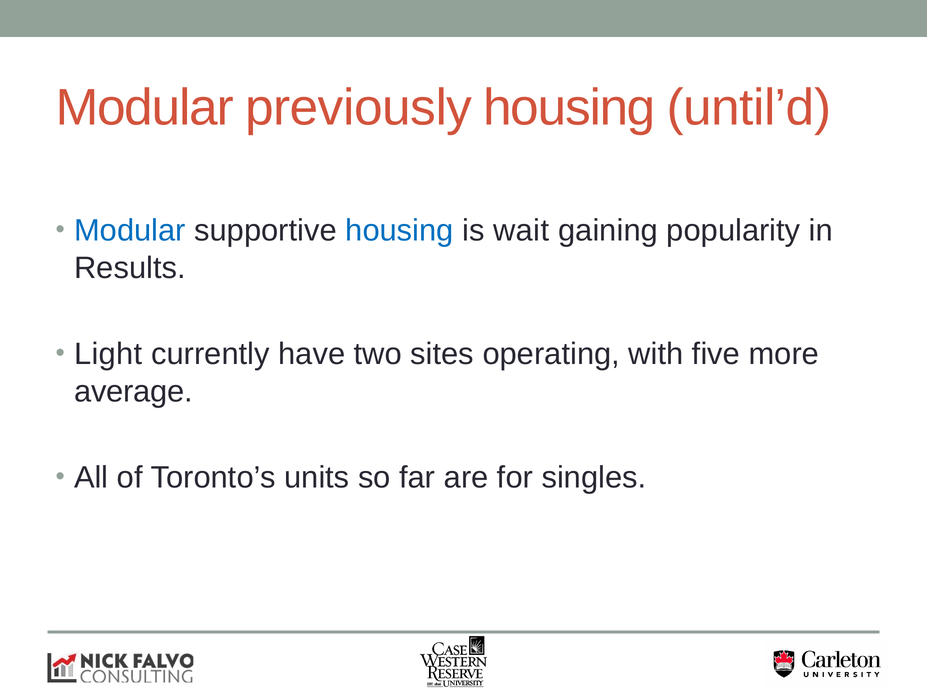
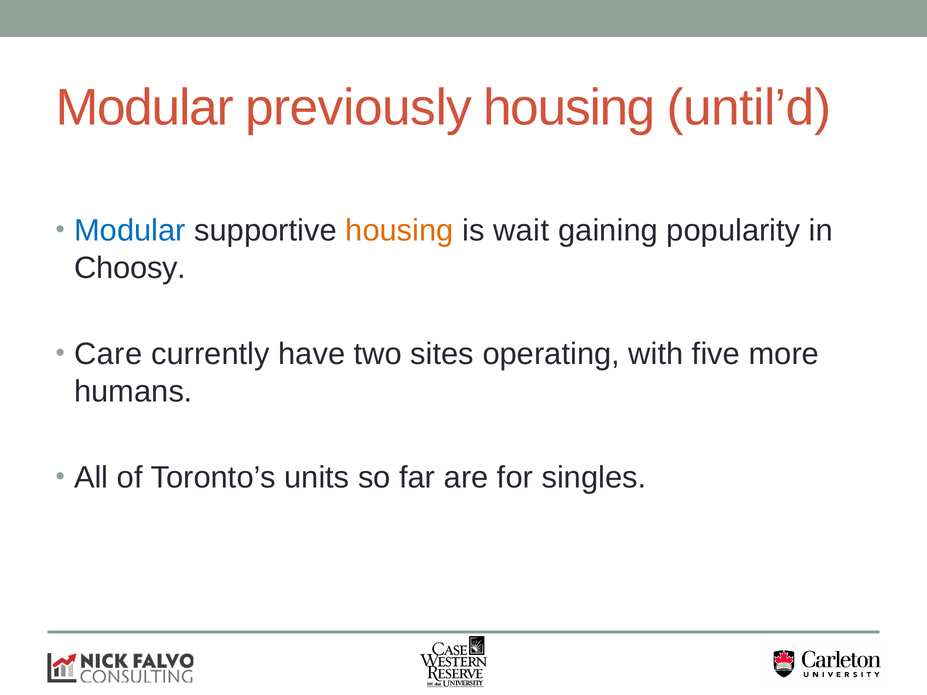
housing colour: blue -> orange (399, 231)
Results: Results -> Choosy (130, 268)
Light: Light -> Care (108, 354)
average: average -> humans (133, 391)
